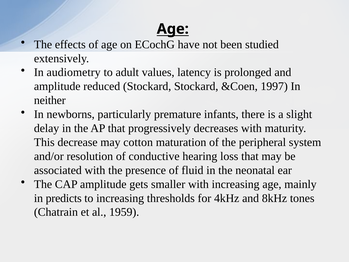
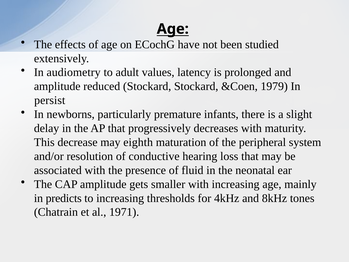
1997: 1997 -> 1979 (274, 86)
neither: neither -> persist (50, 100)
cotton: cotton -> eighth (138, 142)
1959: 1959 -> 1971 (124, 212)
